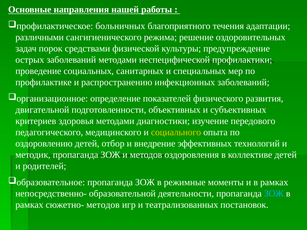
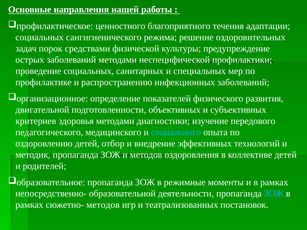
больничных: больничных -> ценностного (120, 26)
различными: различными -> социальных (40, 37)
социального colour: yellow -> light blue (176, 132)
